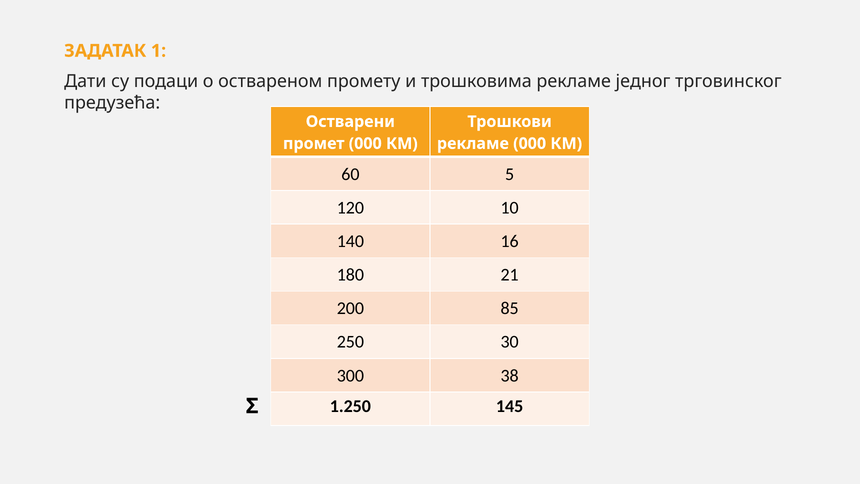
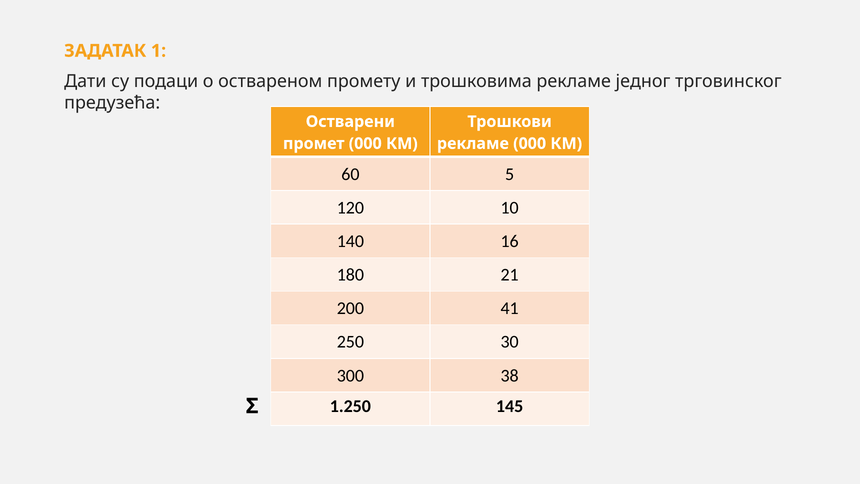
85: 85 -> 41 (510, 308)
